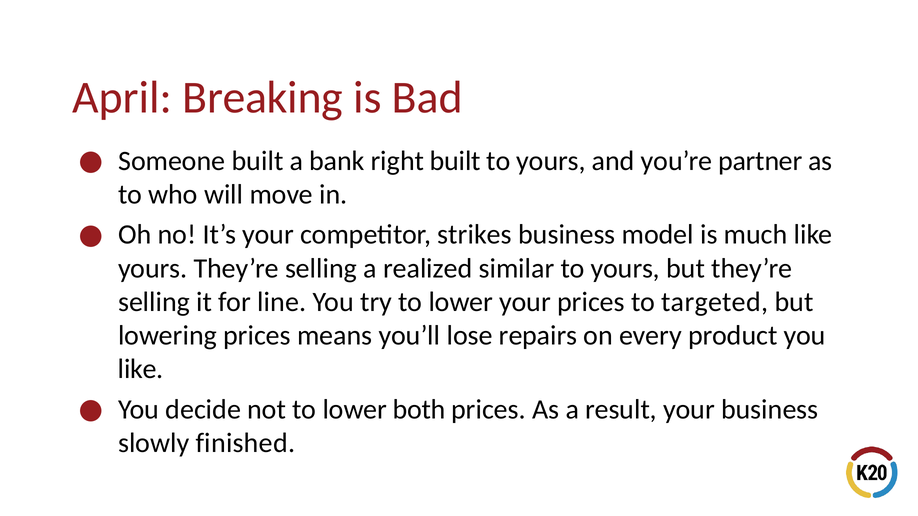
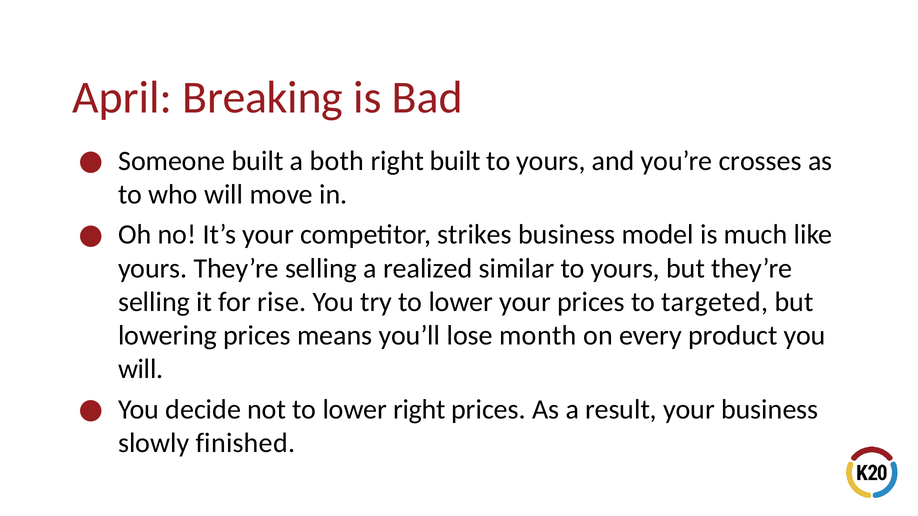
bank: bank -> both (337, 161)
partner: partner -> crosses (760, 161)
line: line -> rise (282, 302)
repairs: repairs -> month (538, 336)
like: like -> will (141, 369)
lower both: both -> right (419, 410)
